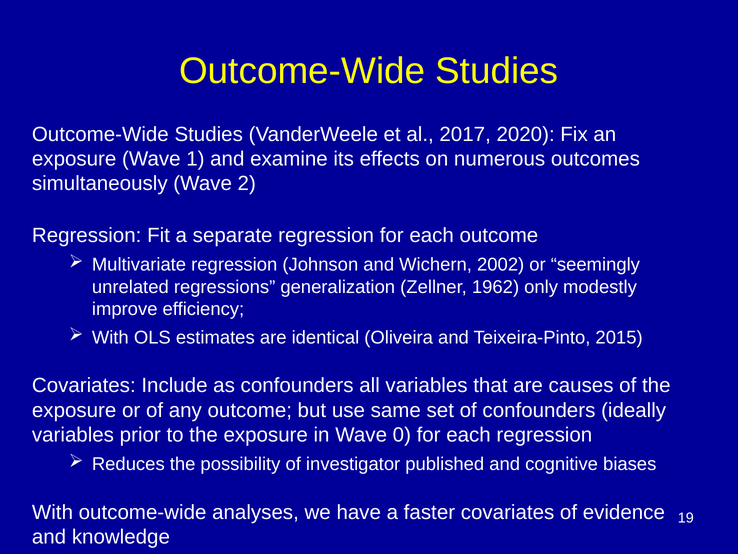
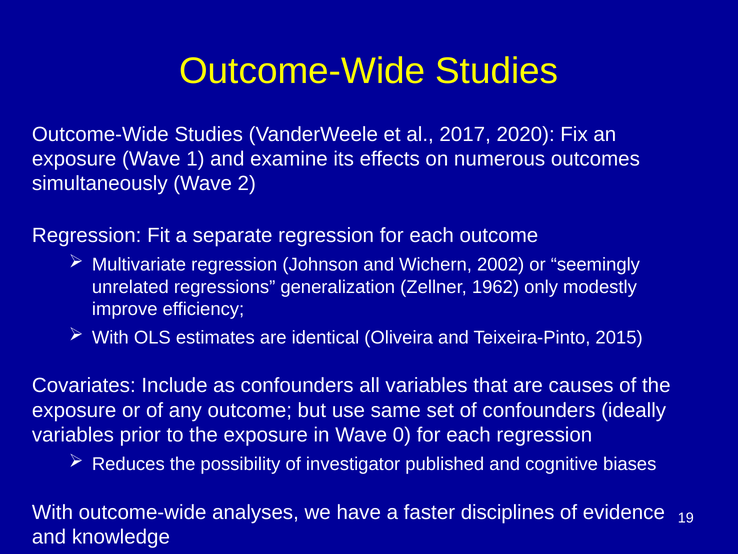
faster covariates: covariates -> disciplines (508, 512)
